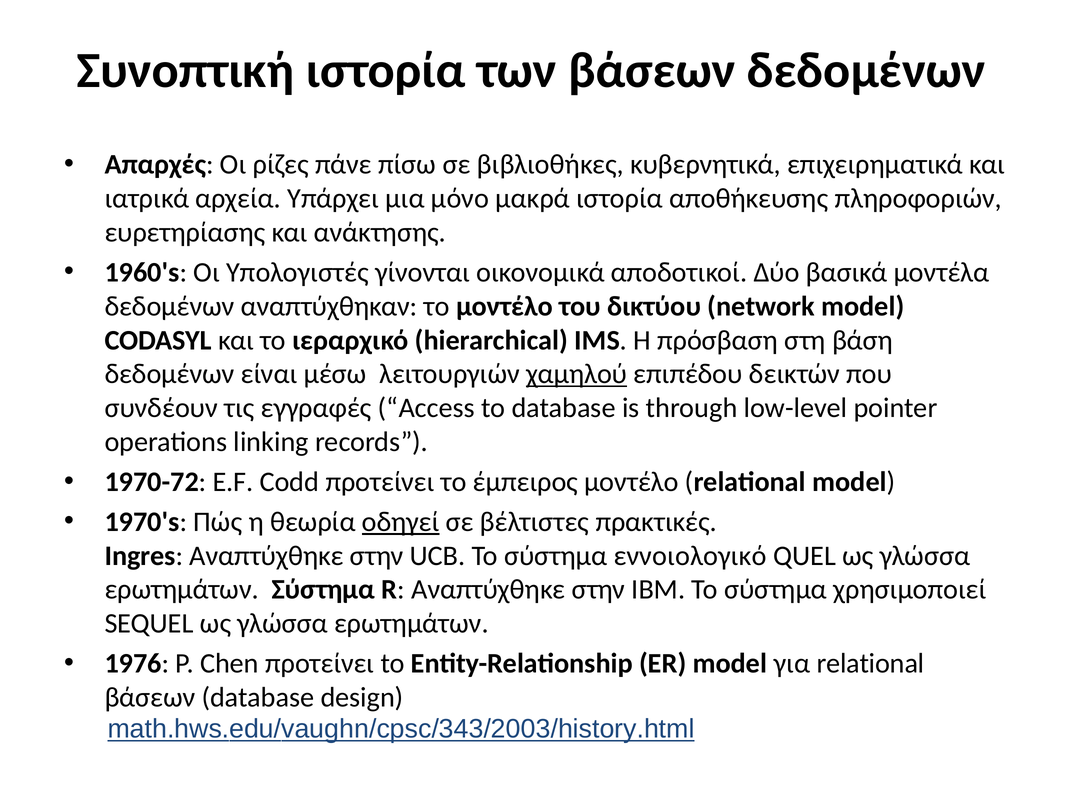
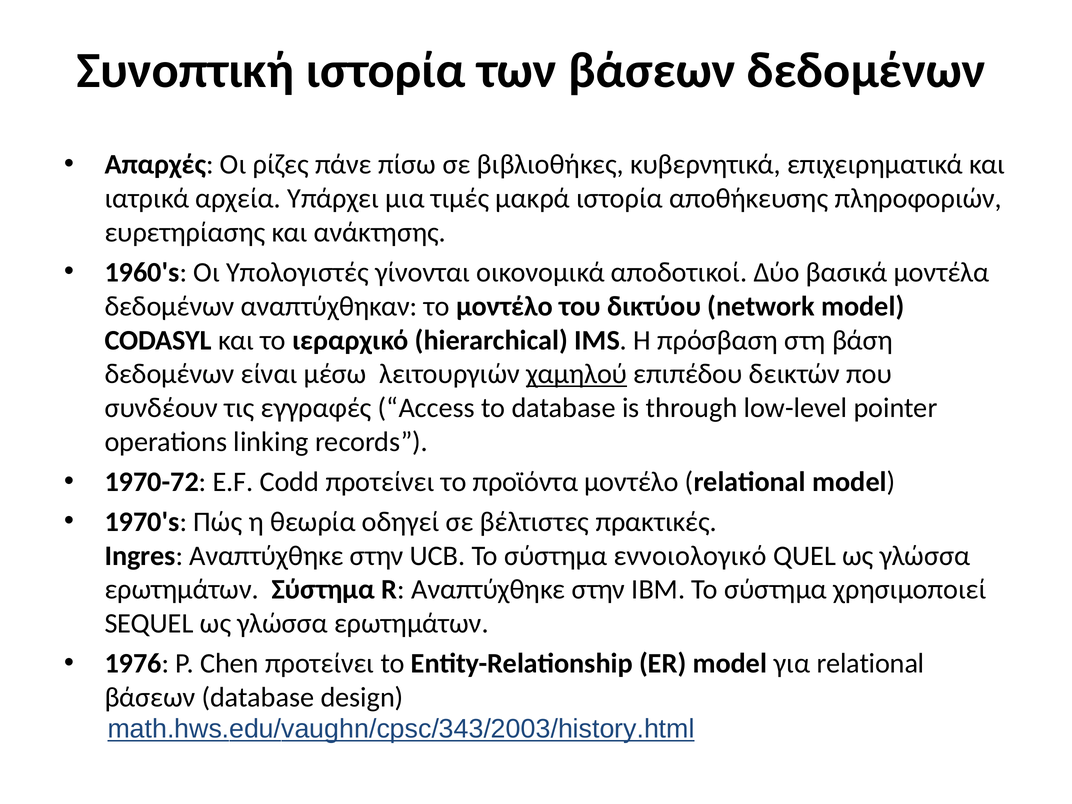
μόνο: μόνο -> τιμές (460, 199)
έμπειρος: έμπειρος -> προϊόντα (526, 482)
οδηγεί underline: present -> none (401, 522)
